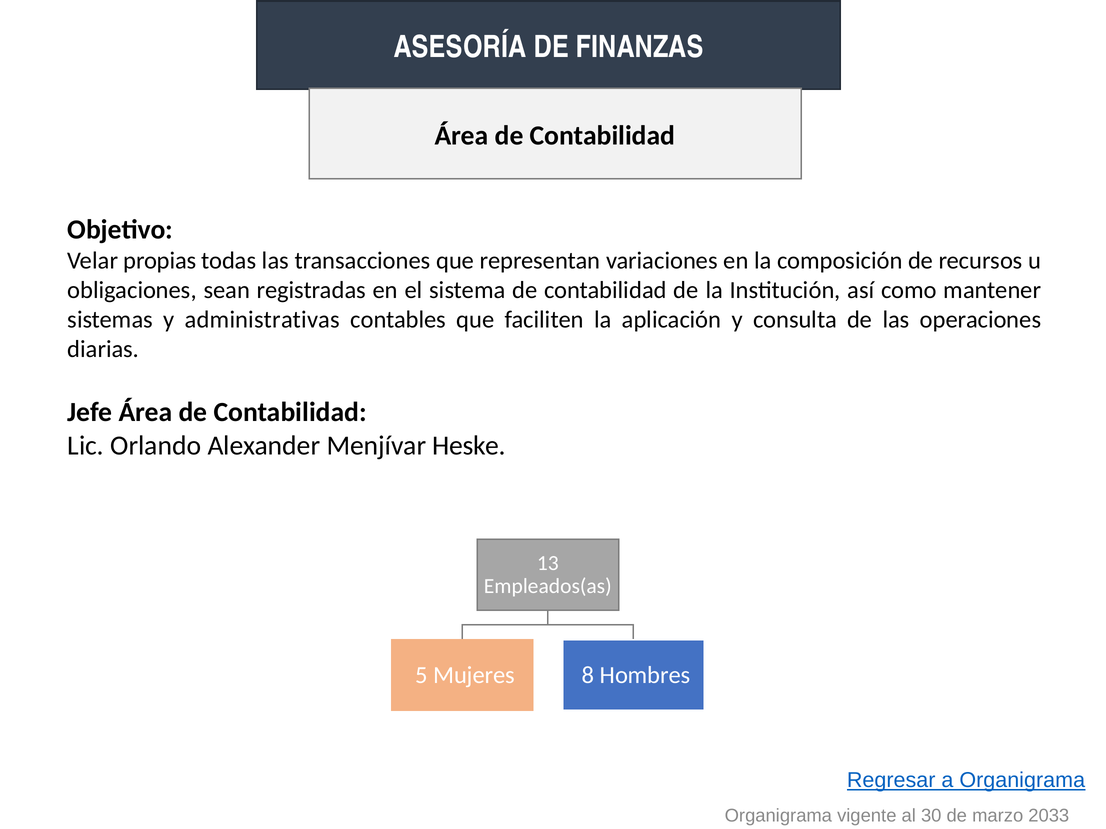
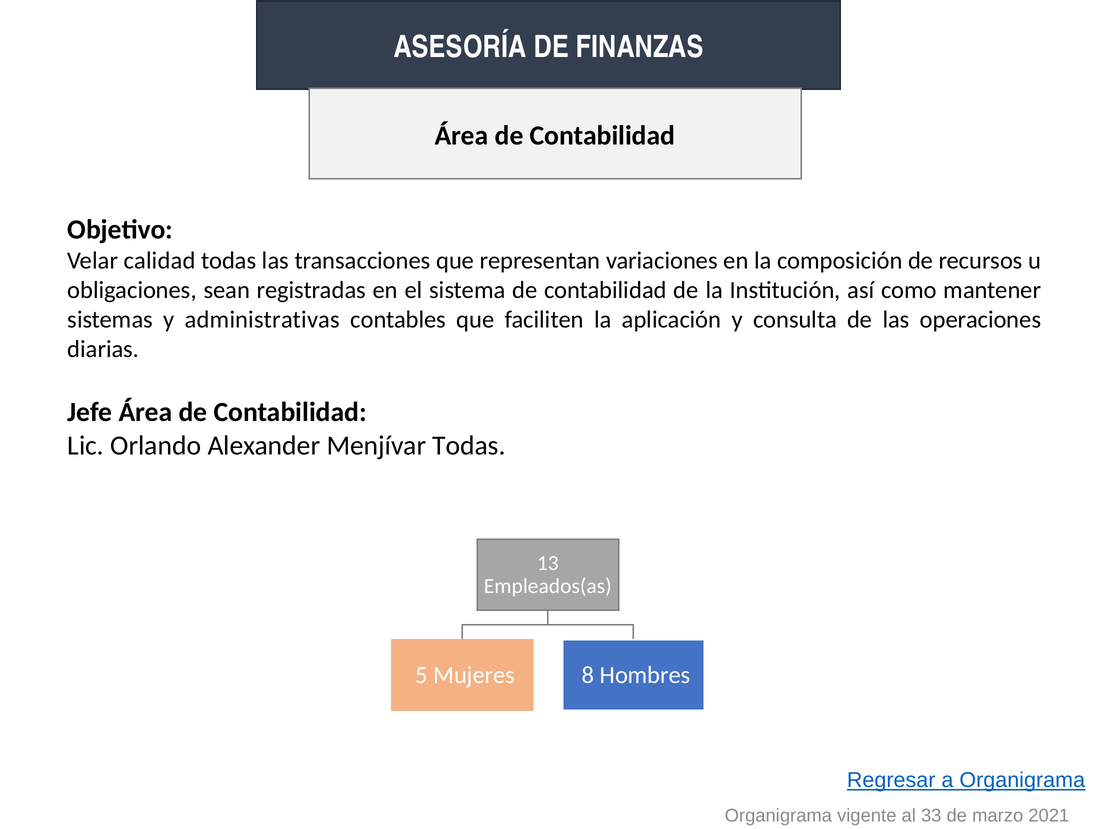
propias: propias -> calidad (160, 261)
Menjívar Heske: Heske -> Todas (469, 446)
30: 30 -> 33 (931, 816)
2033: 2033 -> 2021 (1049, 816)
